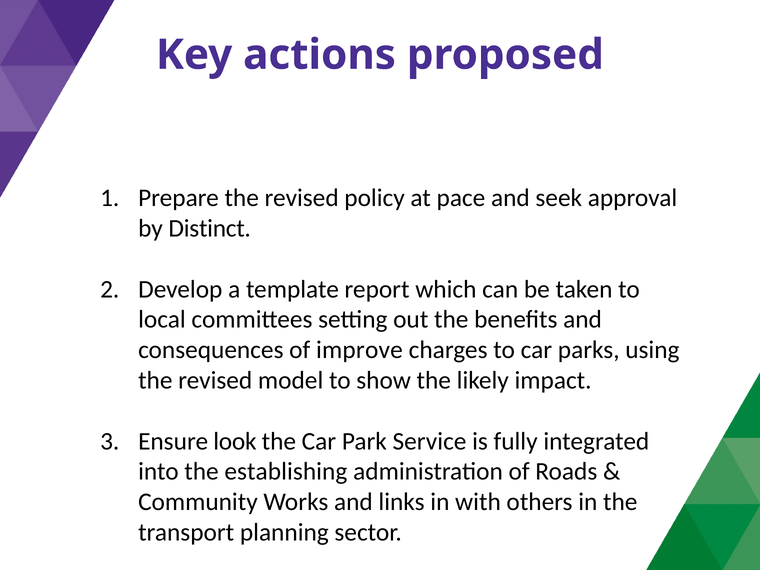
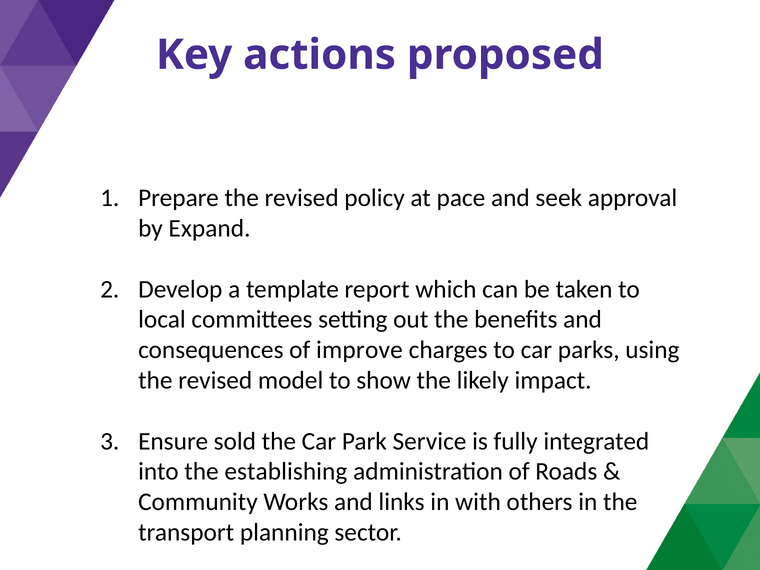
Distinct: Distinct -> Expand (210, 228)
look: look -> sold (235, 441)
